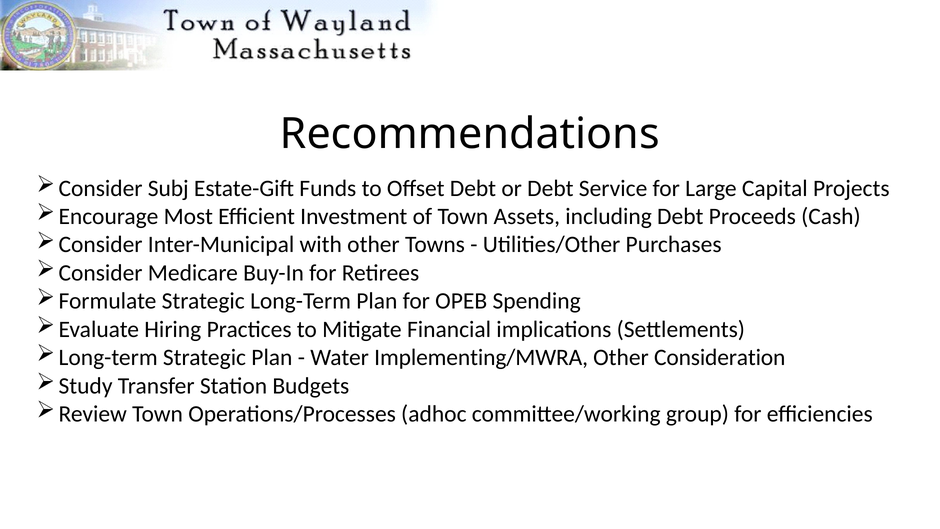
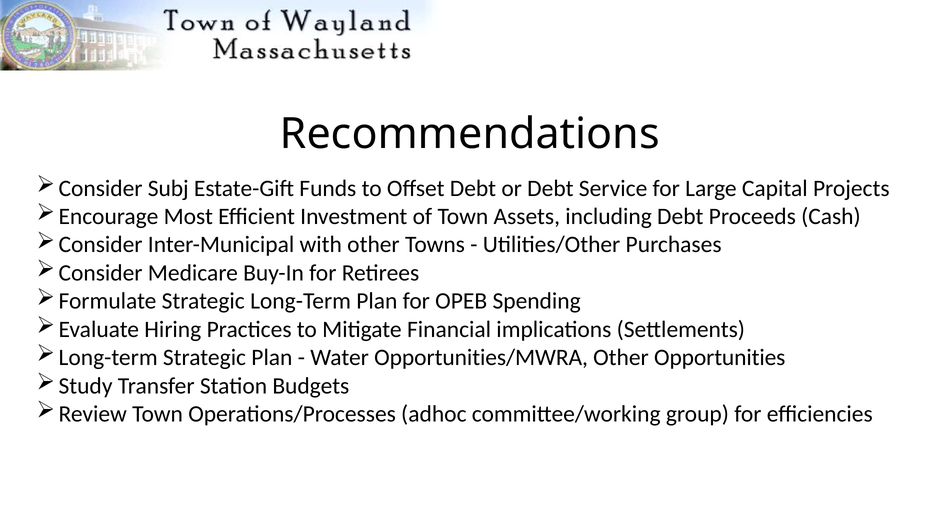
Implementing/MWRA: Implementing/MWRA -> Opportunities/MWRA (481, 357)
Consideration: Consideration -> Opportunities (720, 357)
